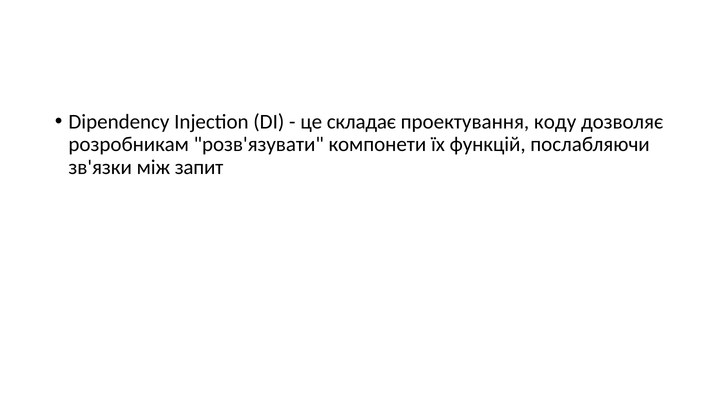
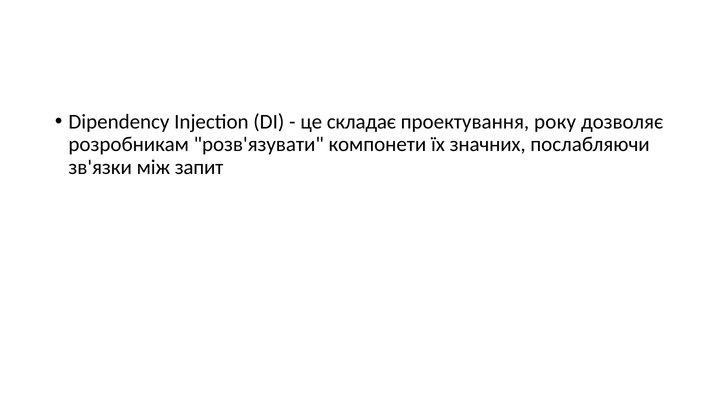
коду: коду -> року (555, 122)
функцій: функцій -> значних (488, 145)
